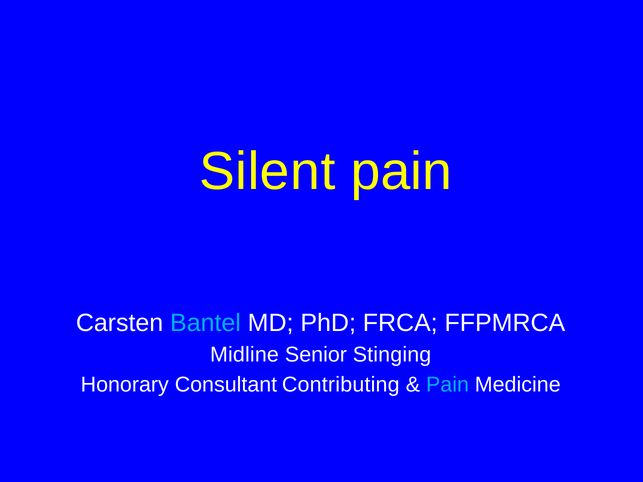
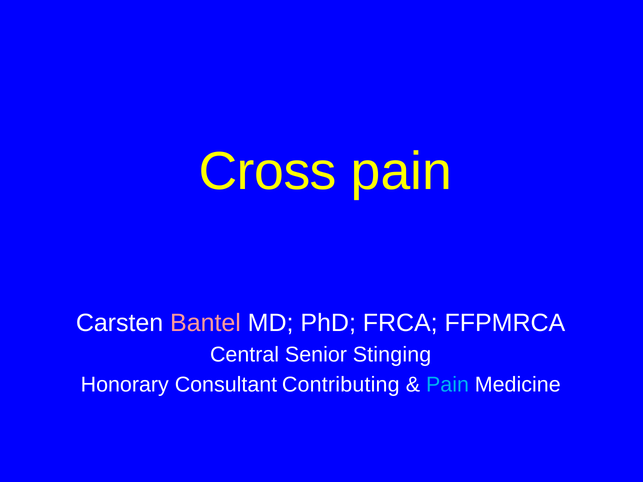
Silent: Silent -> Cross (268, 172)
Bantel colour: light blue -> pink (205, 323)
Midline: Midline -> Central (245, 355)
